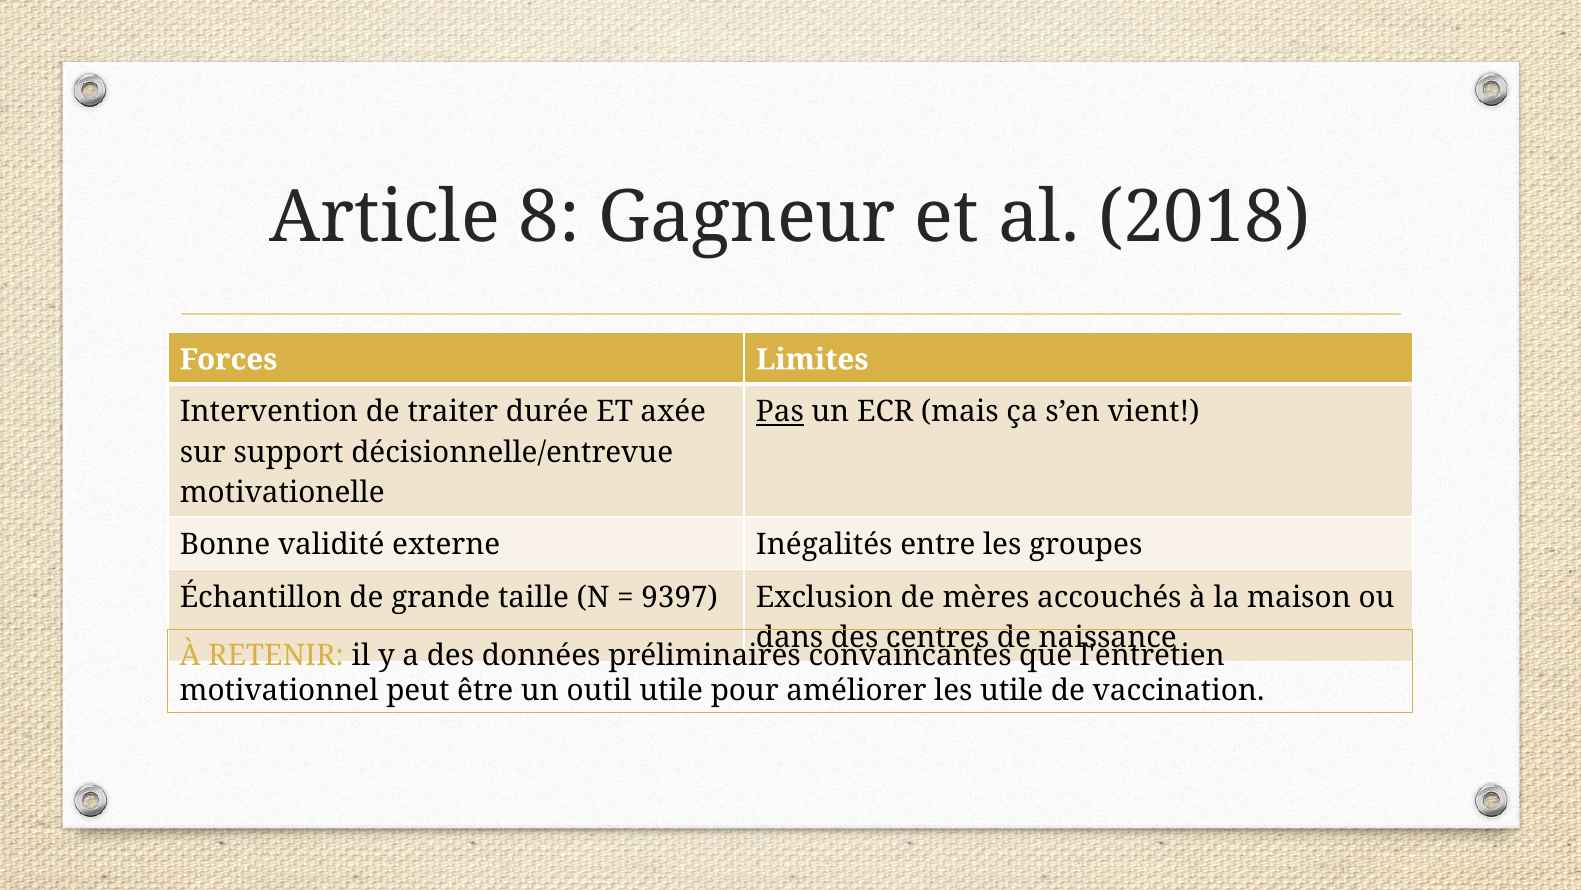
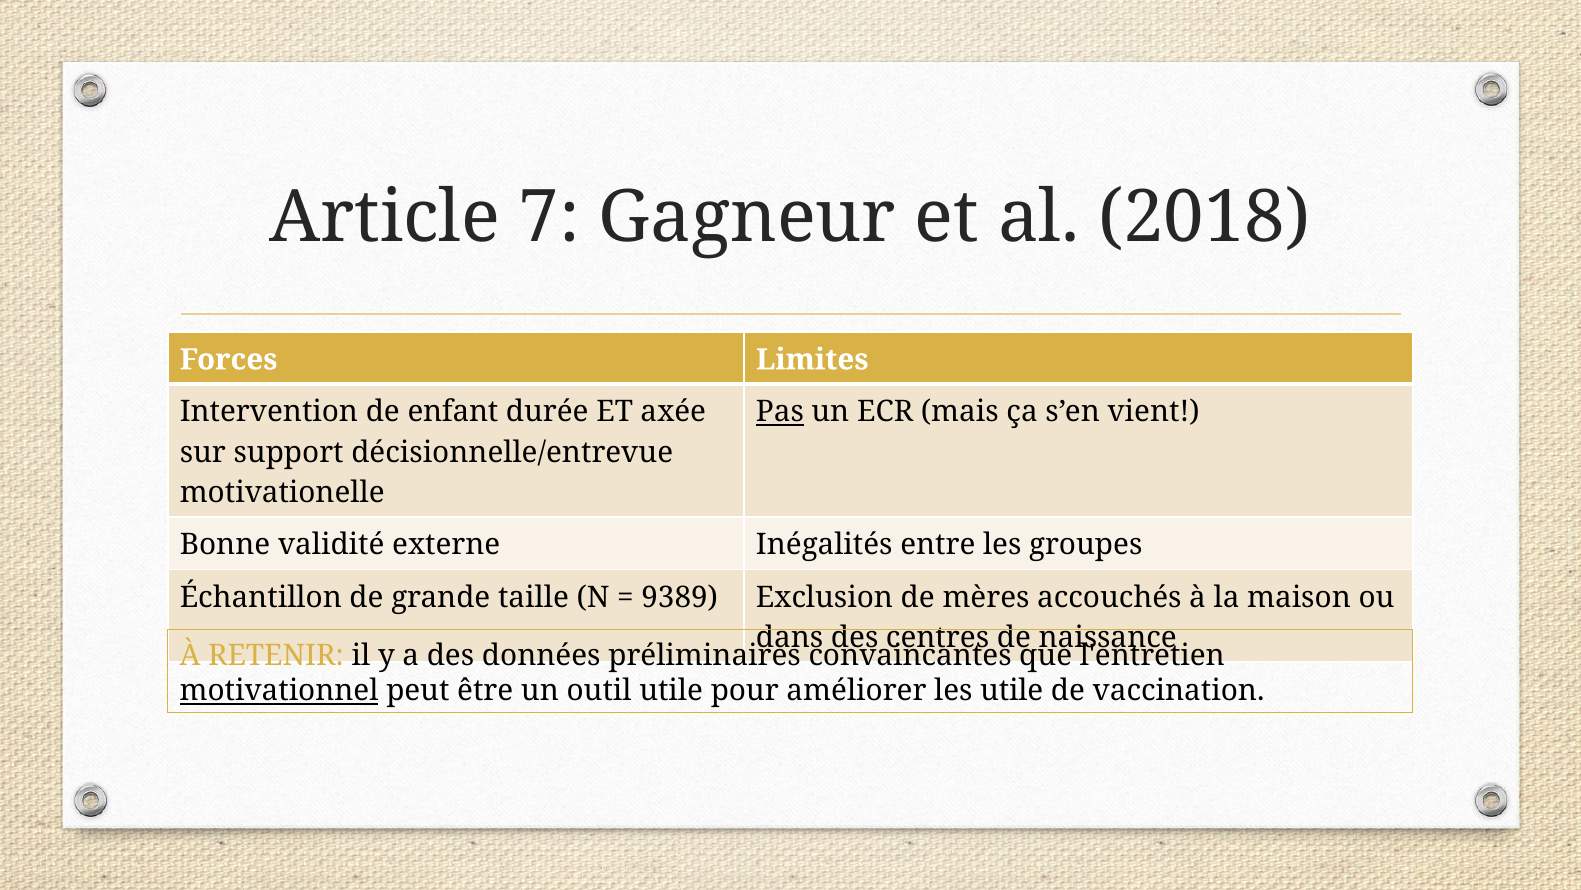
8: 8 -> 7 (550, 217)
traiter: traiter -> enfant (453, 412)
9397: 9397 -> 9389 (680, 597)
motivationnel underline: none -> present (279, 690)
